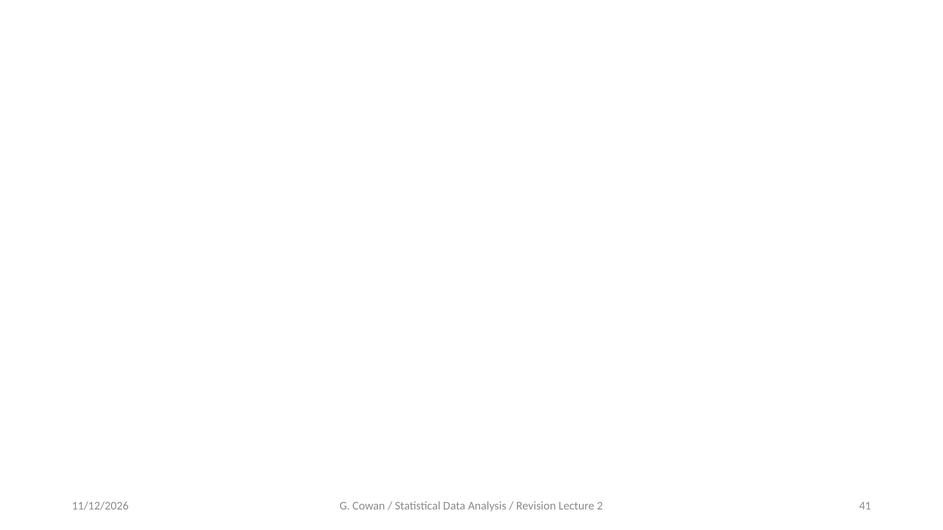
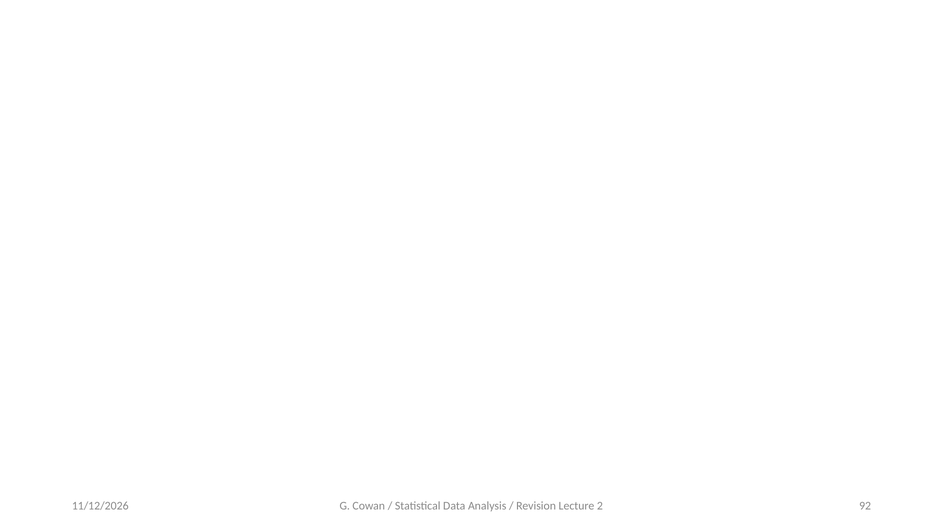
41: 41 -> 92 (865, 506)
